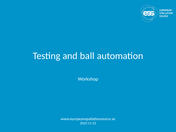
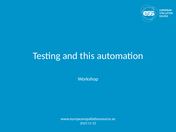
ball: ball -> this (87, 56)
